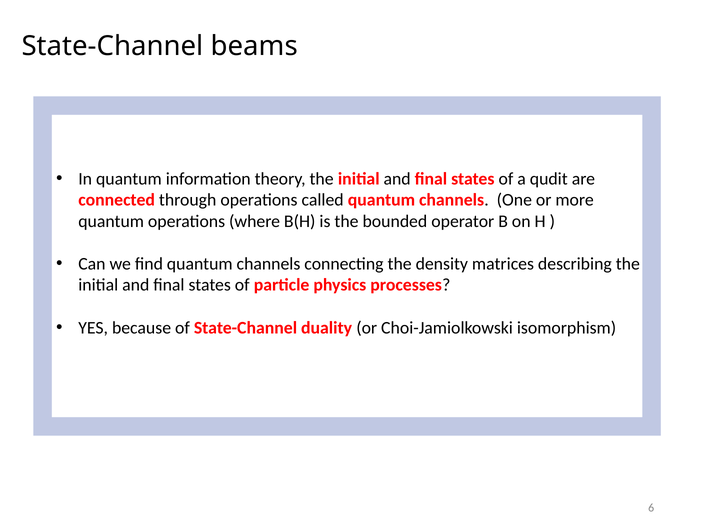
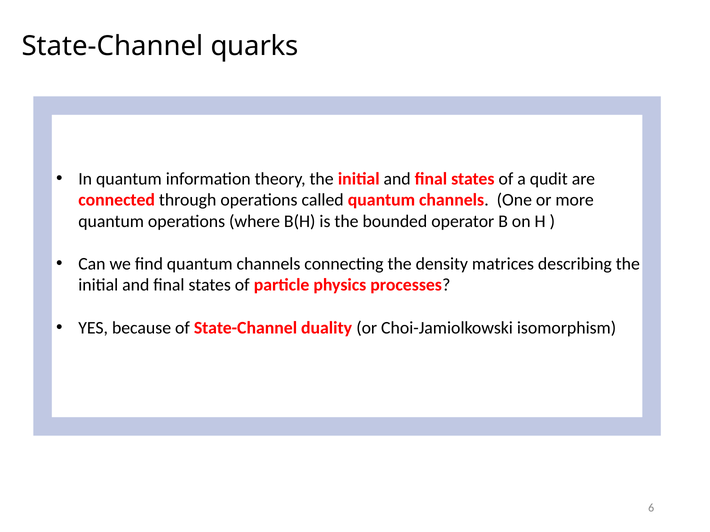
beams: beams -> quarks (255, 46)
